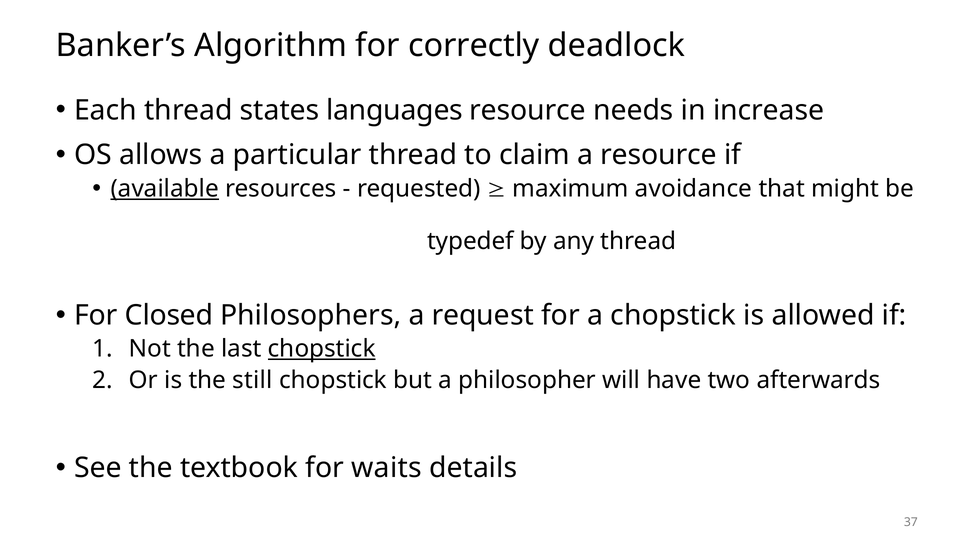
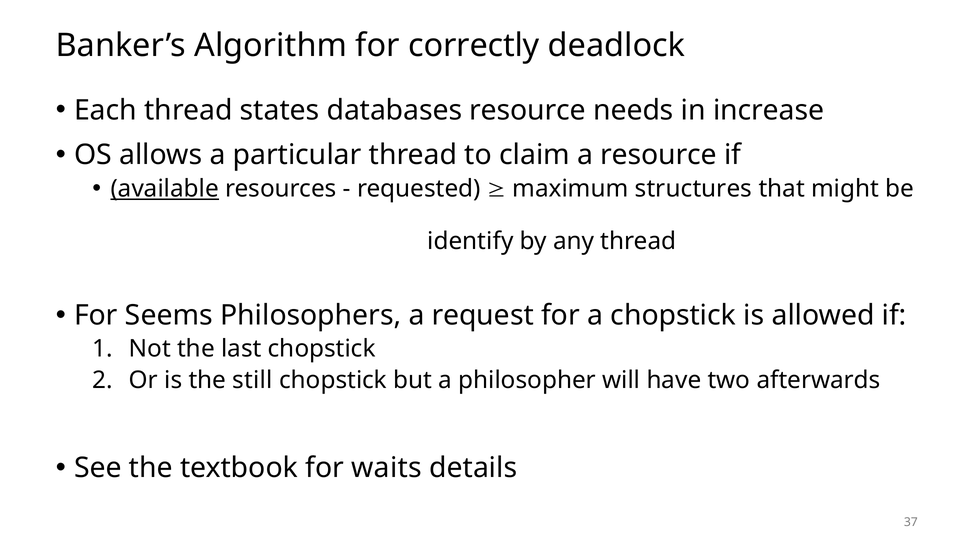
languages: languages -> databases (395, 110)
avoidance: avoidance -> structures (693, 189)
typedef: typedef -> identify (470, 241)
Closed: Closed -> Seems (169, 315)
chopstick underline: present -> none (322, 349)
